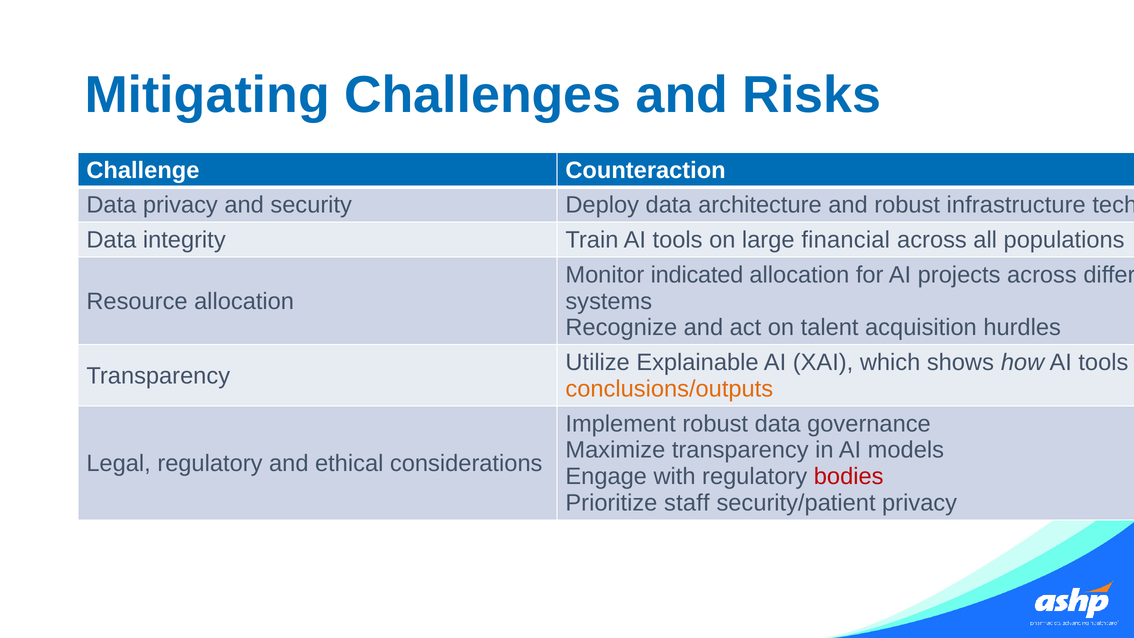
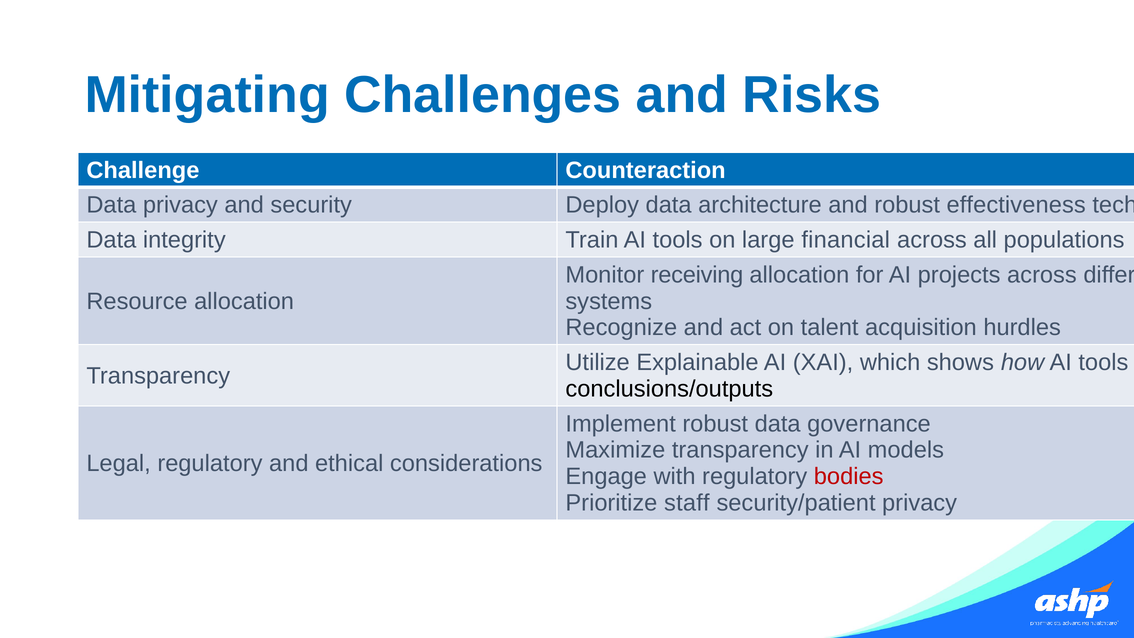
infrastructure: infrastructure -> effectiveness (1016, 205)
indicated: indicated -> receiving (697, 275)
conclusions/outputs colour: orange -> black (669, 389)
